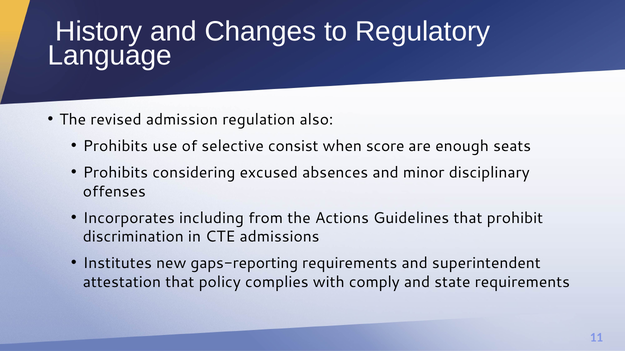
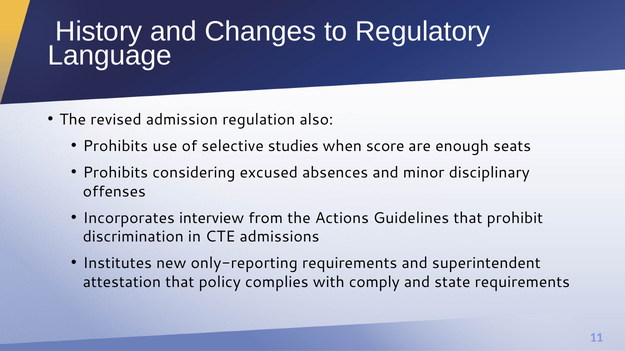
consist: consist -> studies (293, 146)
including: including -> interview (212, 218)
gaps-reporting: gaps-reporting -> only-reporting (244, 264)
